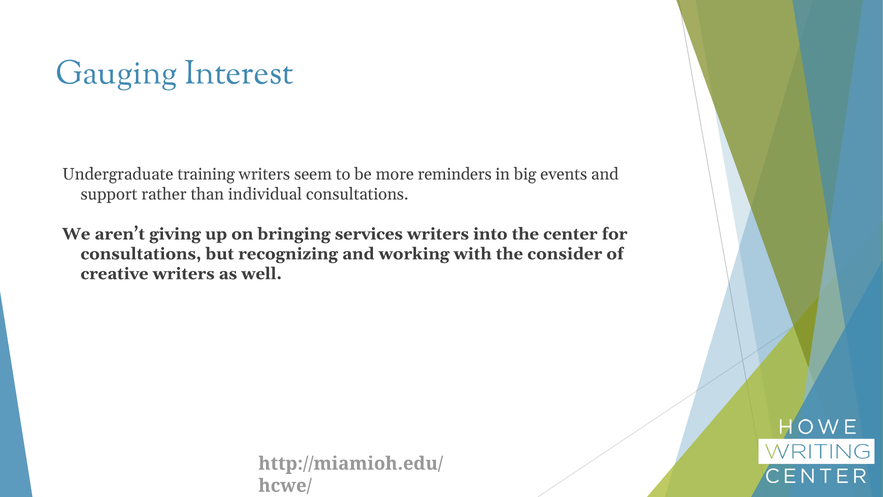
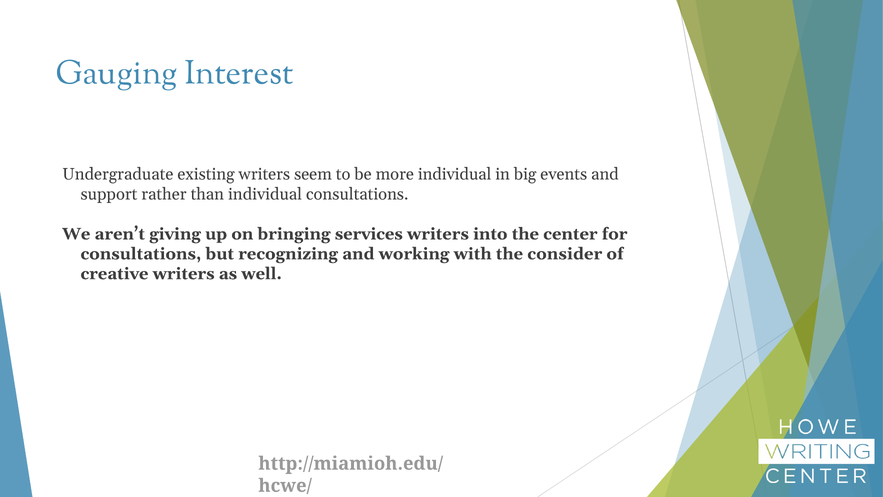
training: training -> existing (206, 174)
more reminders: reminders -> individual (455, 174)
